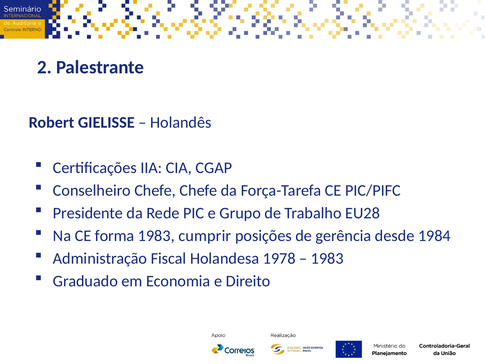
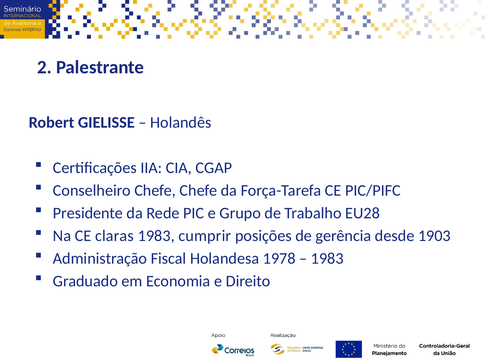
forma: forma -> claras (114, 236)
1984: 1984 -> 1903 (434, 236)
